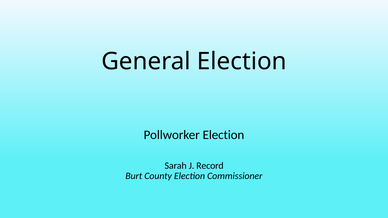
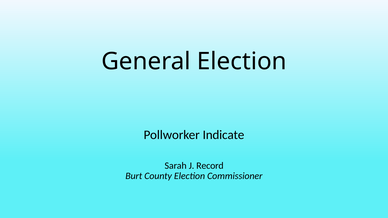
Pollworker Election: Election -> Indicate (223, 135)
